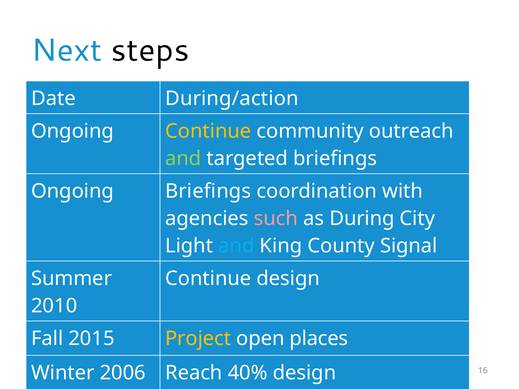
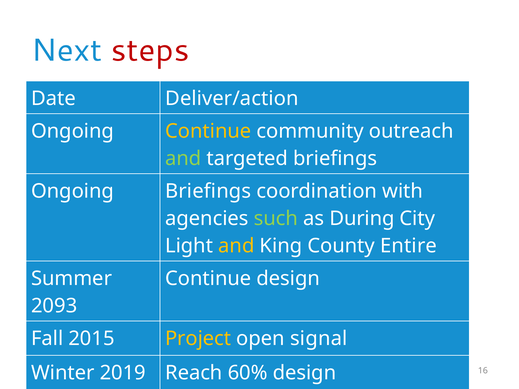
steps colour: black -> red (150, 50)
During/action: During/action -> Deliver/action (232, 99)
such colour: pink -> light green (276, 219)
and colour: light blue -> yellow (236, 246)
Signal: Signal -> Entire (408, 246)
2010: 2010 -> 2093 (54, 306)
places: places -> signal (319, 339)
2006: 2006 -> 2019 (123, 373)
40%: 40% -> 60% (248, 373)
